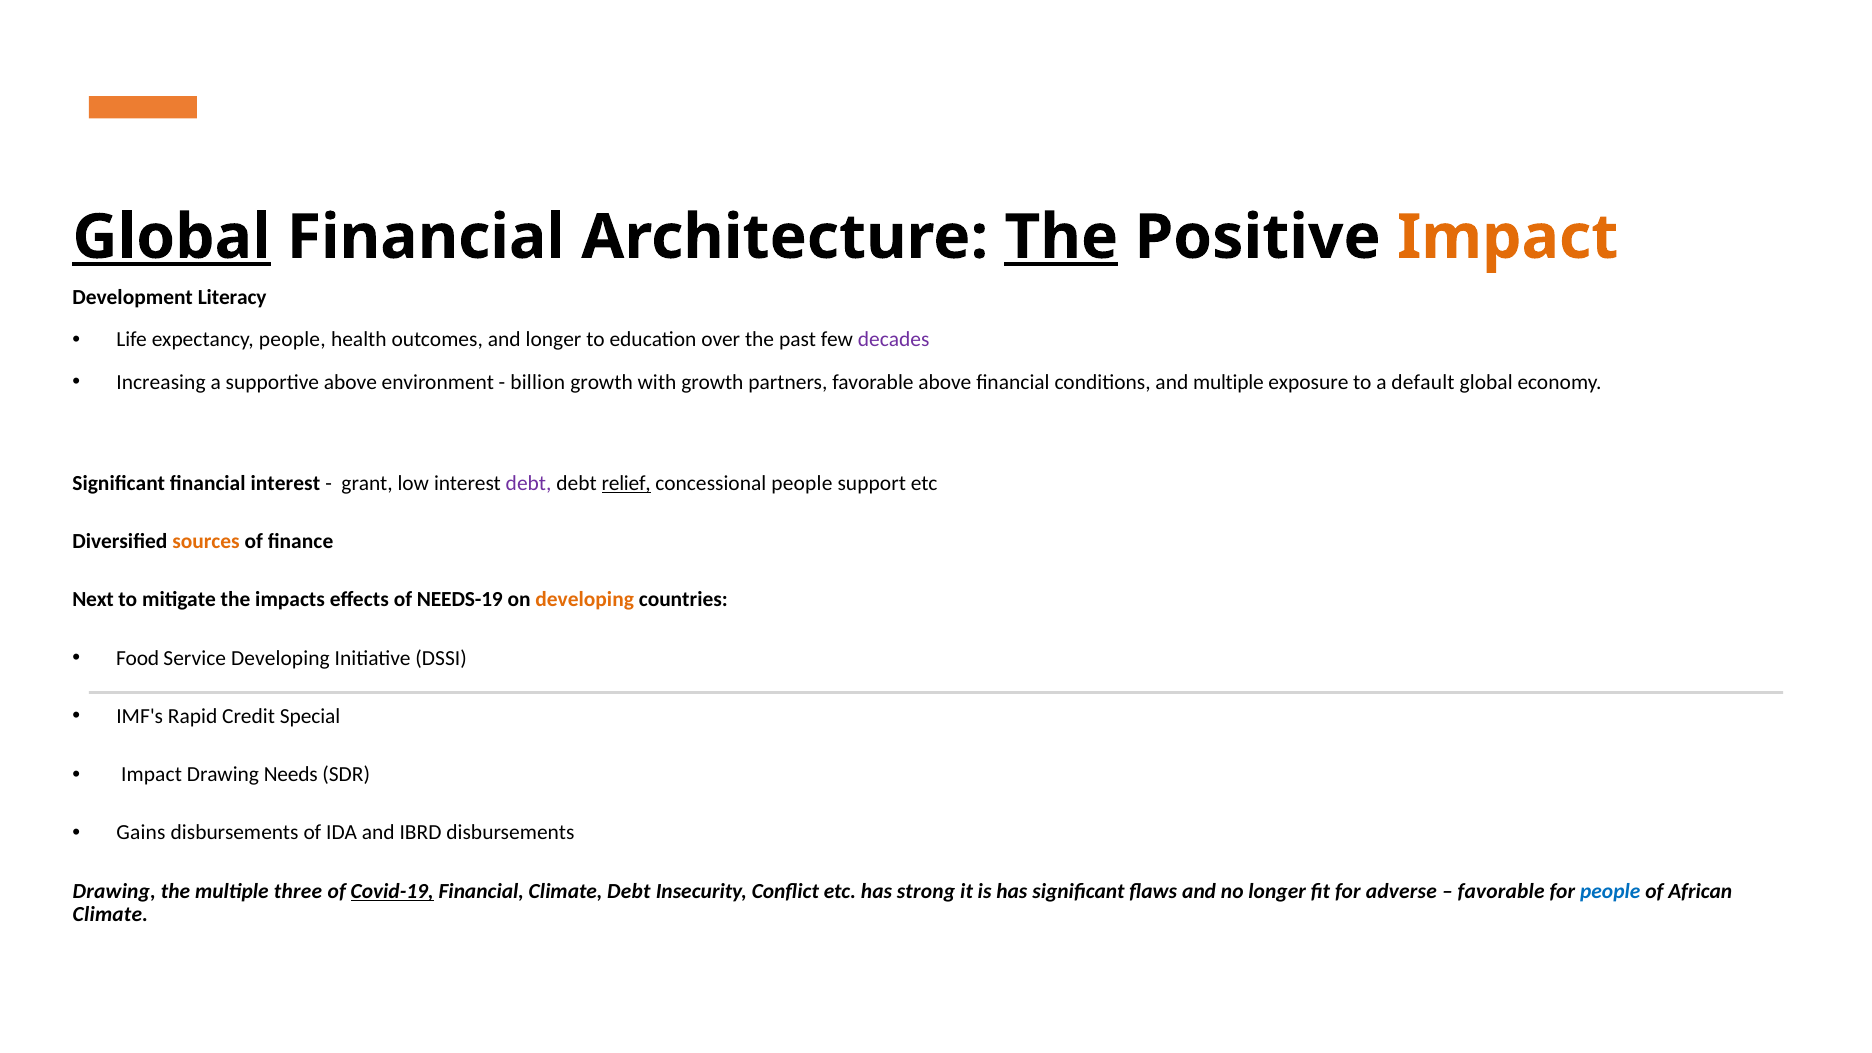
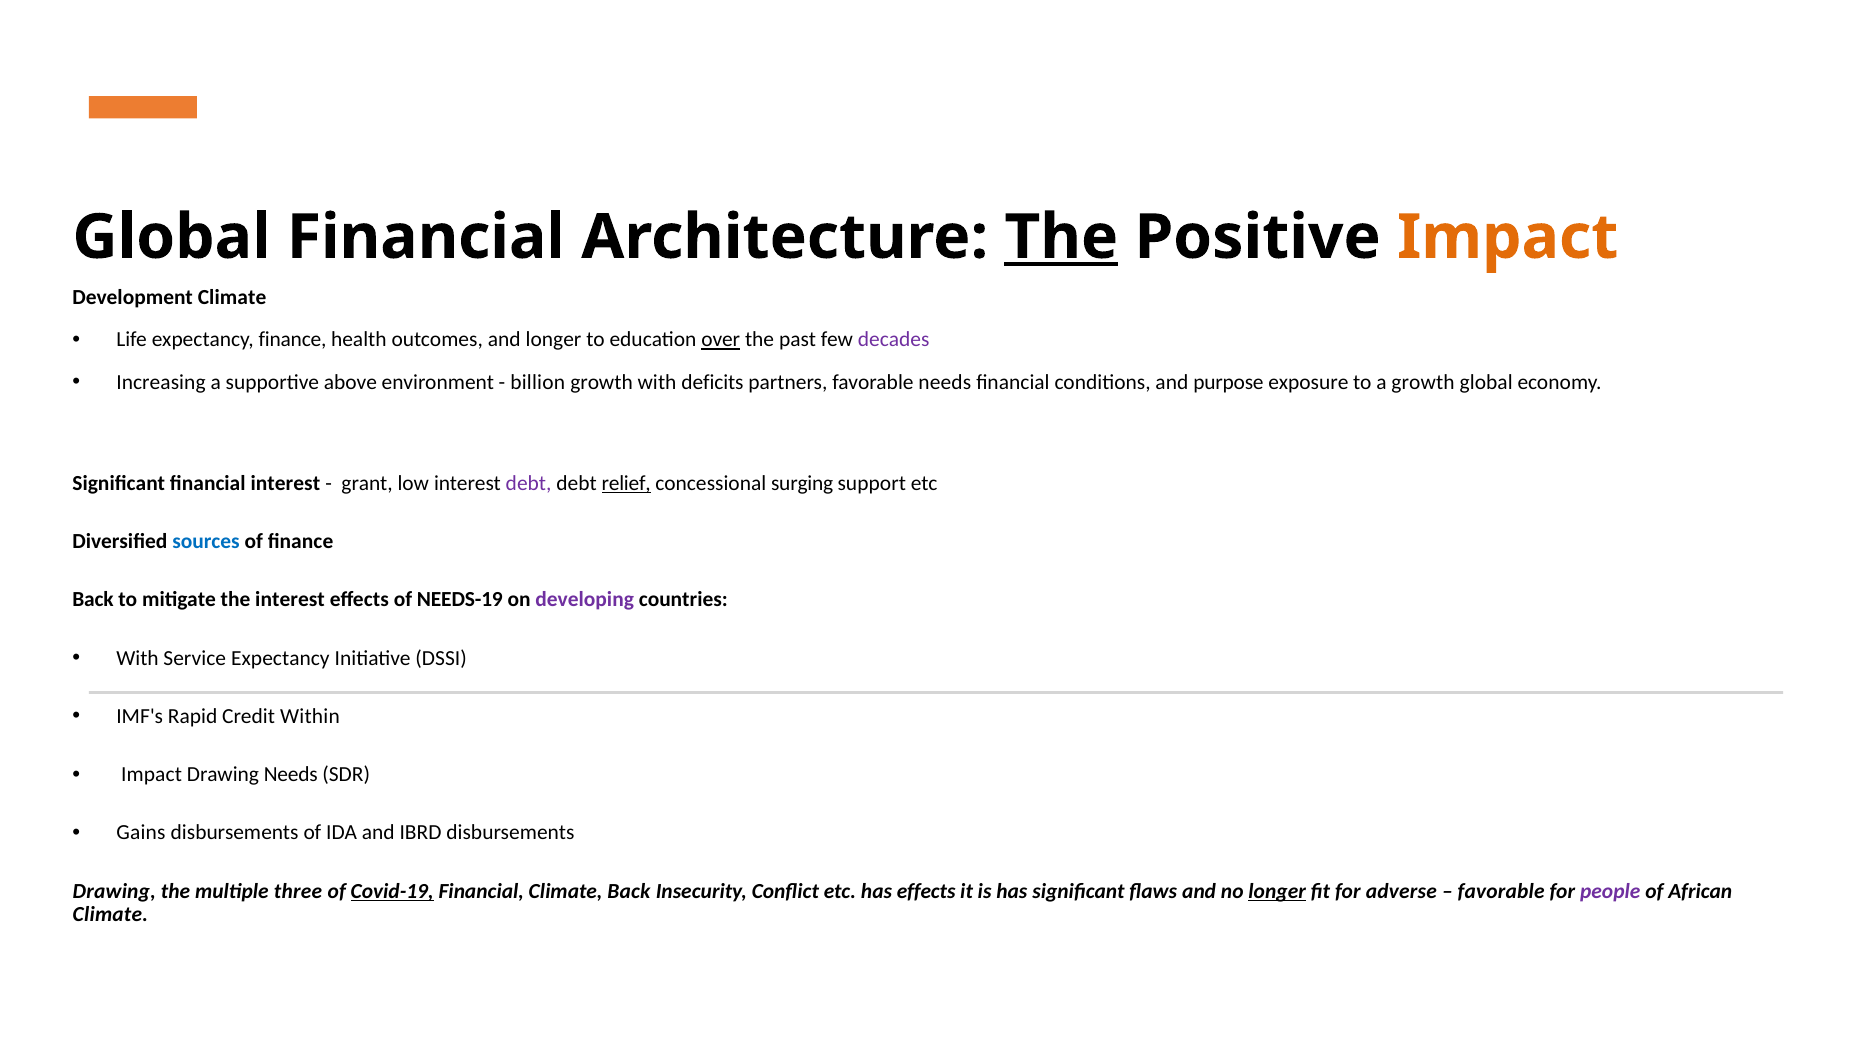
Global underline: present -> none (172, 237)
Development Literacy: Literacy -> Climate (232, 297)
expectancy people: people -> finance (292, 340)
over underline: none -> present (721, 340)
with growth: growth -> deficits (712, 382)
favorable above: above -> needs (945, 382)
and multiple: multiple -> purpose (1228, 382)
a default: default -> growth (1423, 382)
concessional people: people -> surging (802, 483)
sources colour: orange -> blue (206, 542)
Next: Next -> Back (93, 600)
the impacts: impacts -> interest (290, 600)
developing colour: orange -> purple (585, 600)
Food: Food -> With (137, 658)
Service Developing: Developing -> Expectancy (280, 658)
Special: Special -> Within (310, 716)
Climate Debt: Debt -> Back (629, 891)
has strong: strong -> effects (926, 891)
longer underline: none -> present (1277, 891)
people colour: blue -> purple (1610, 891)
